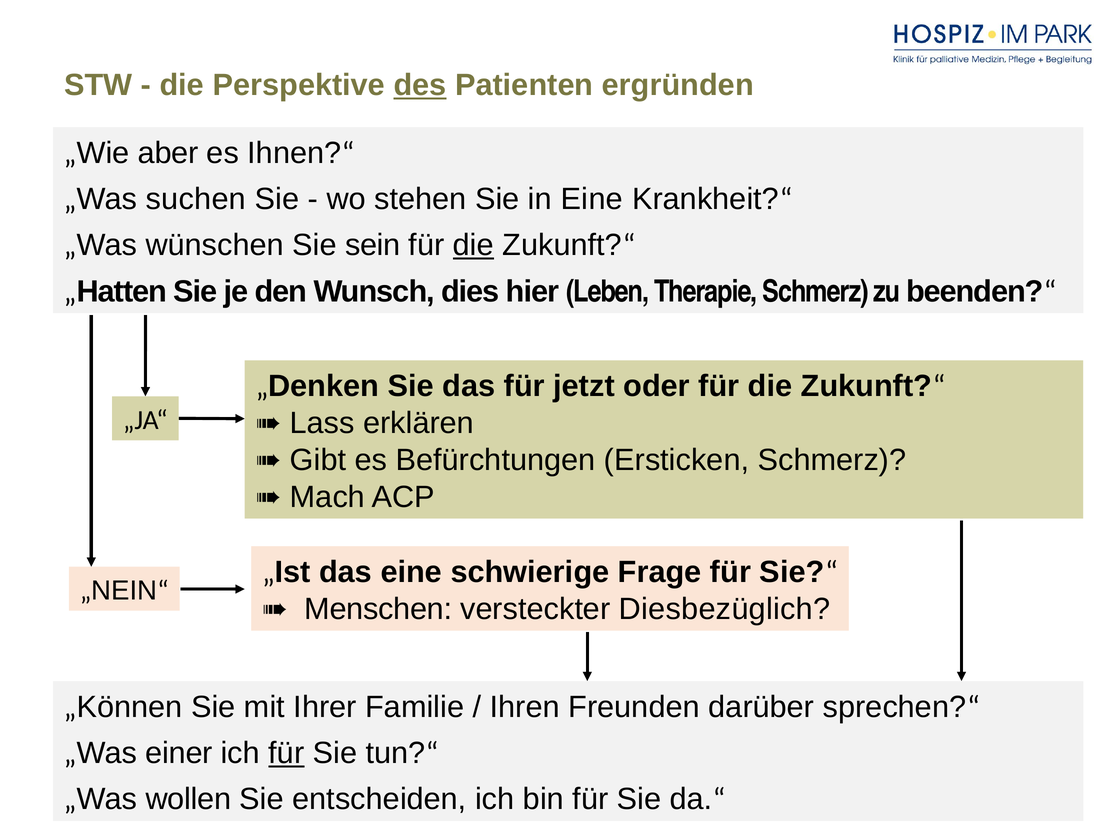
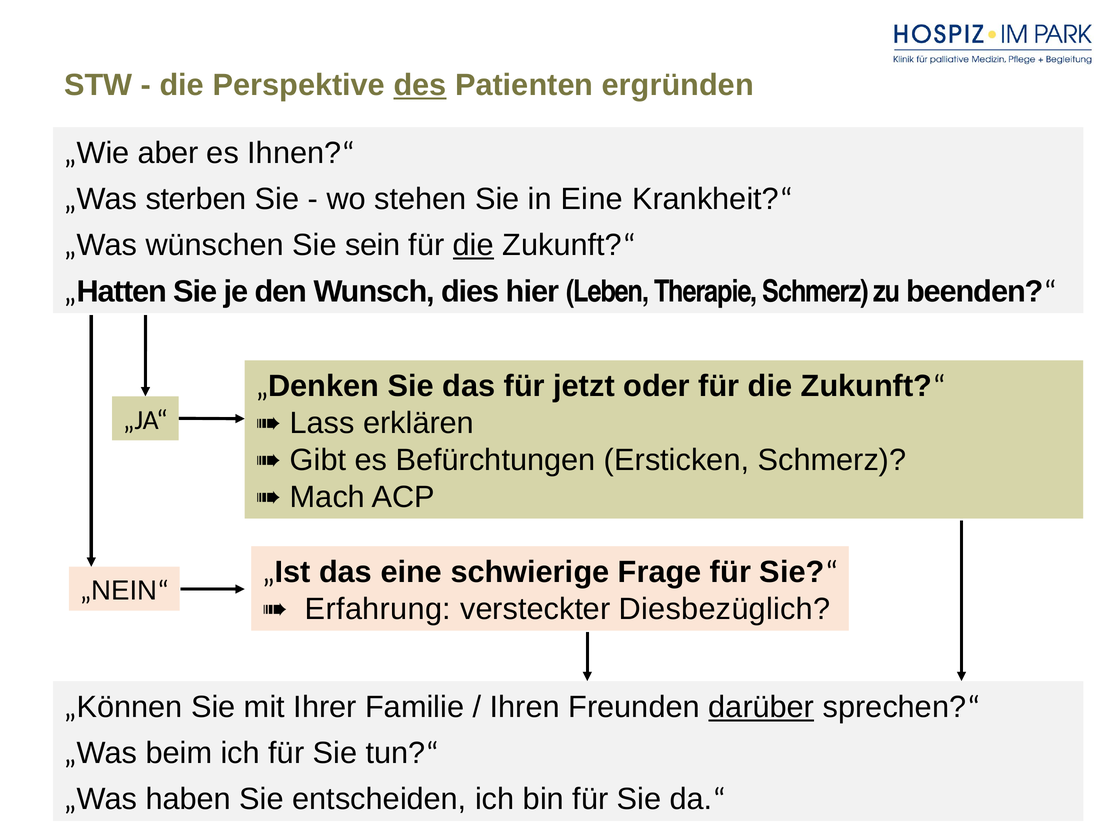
suchen: suchen -> sterben (196, 199)
Menschen: Menschen -> Erfahrung (378, 609)
darüber underline: none -> present (761, 707)
einer: einer -> beim (179, 753)
für underline: present -> none (286, 753)
wollen: wollen -> haben (188, 799)
